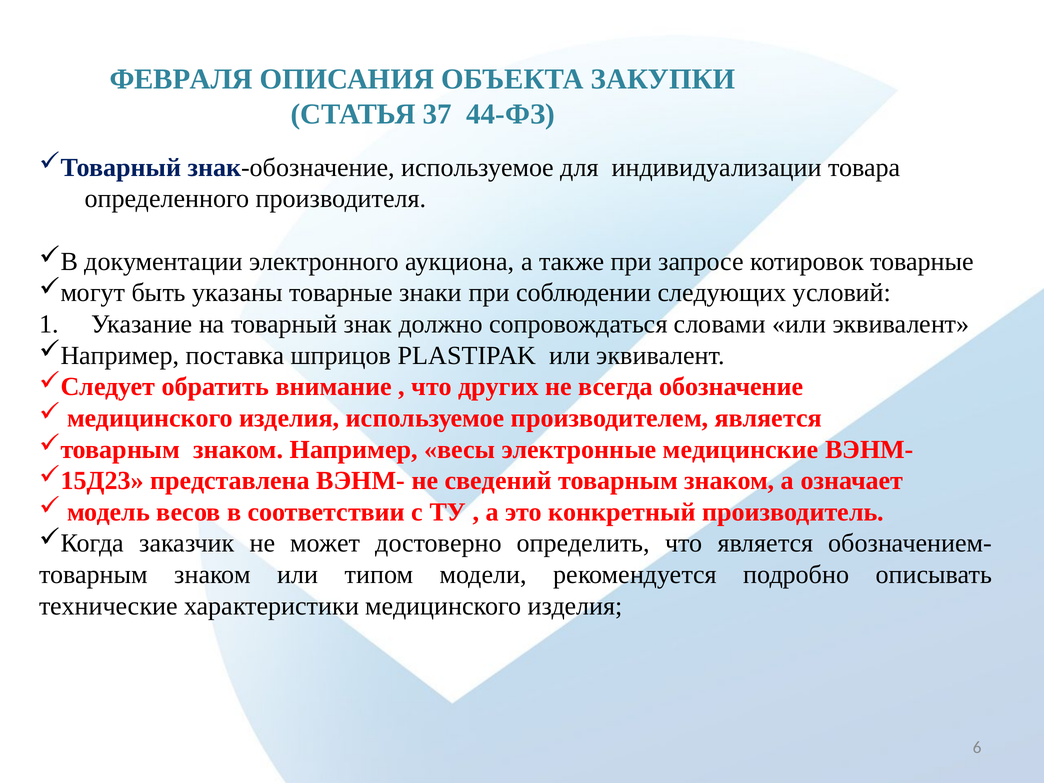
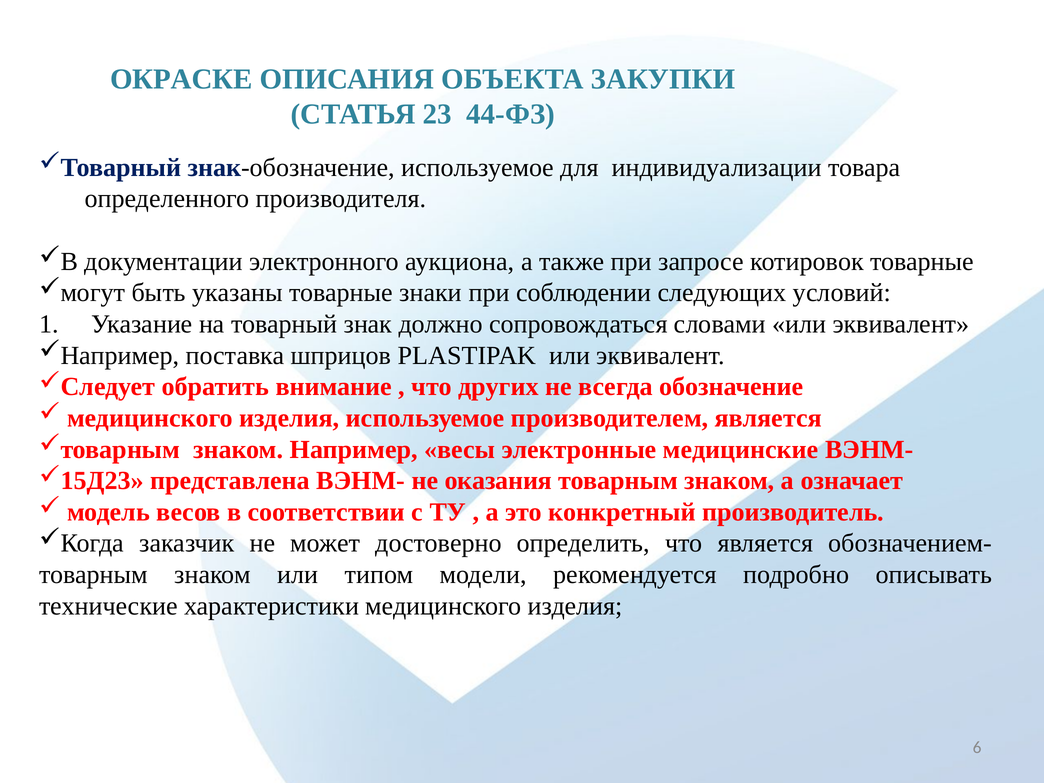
ФЕВРАЛЯ: ФЕВРАЛЯ -> ОКРАСКЕ (181, 79)
37: 37 -> 23 (437, 114)
сведений: сведений -> оказания (498, 481)
